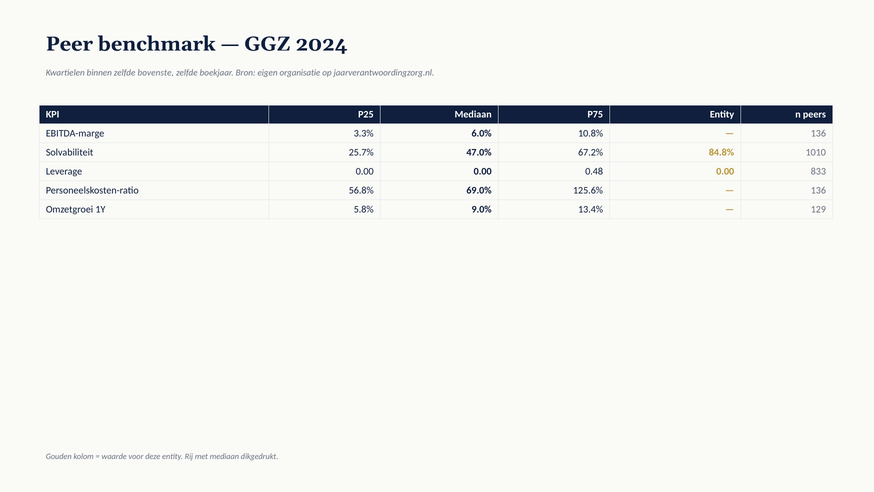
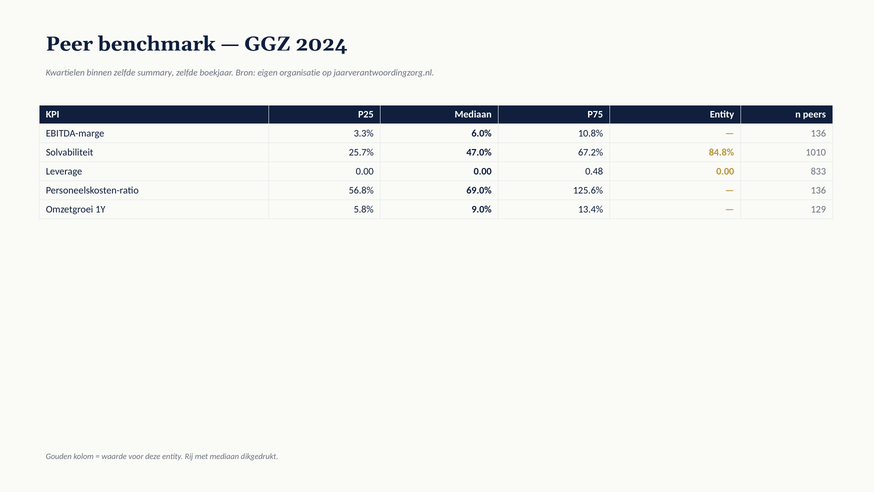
bovenste: bovenste -> summary (156, 73)
